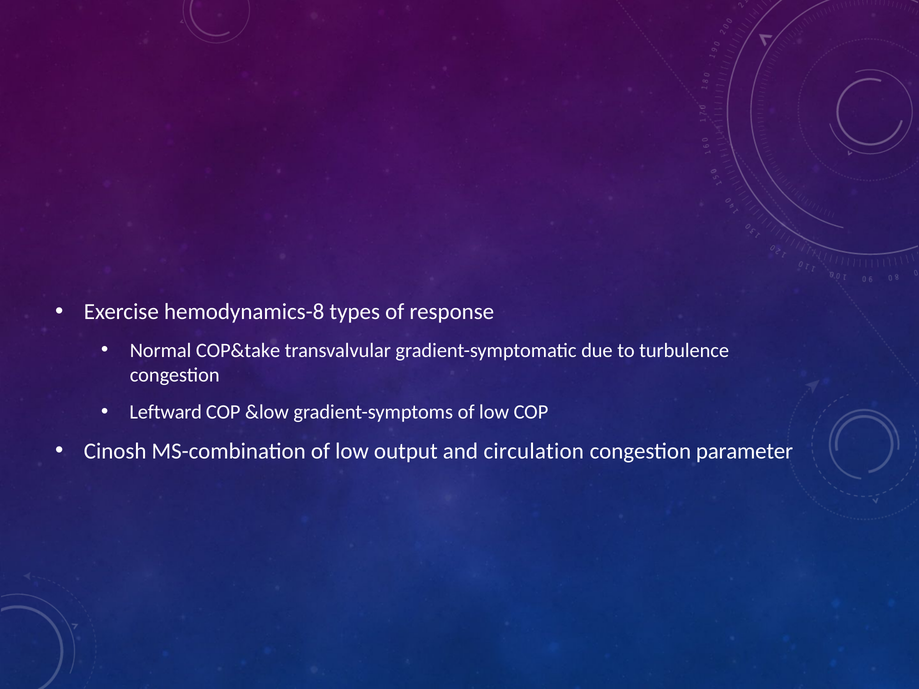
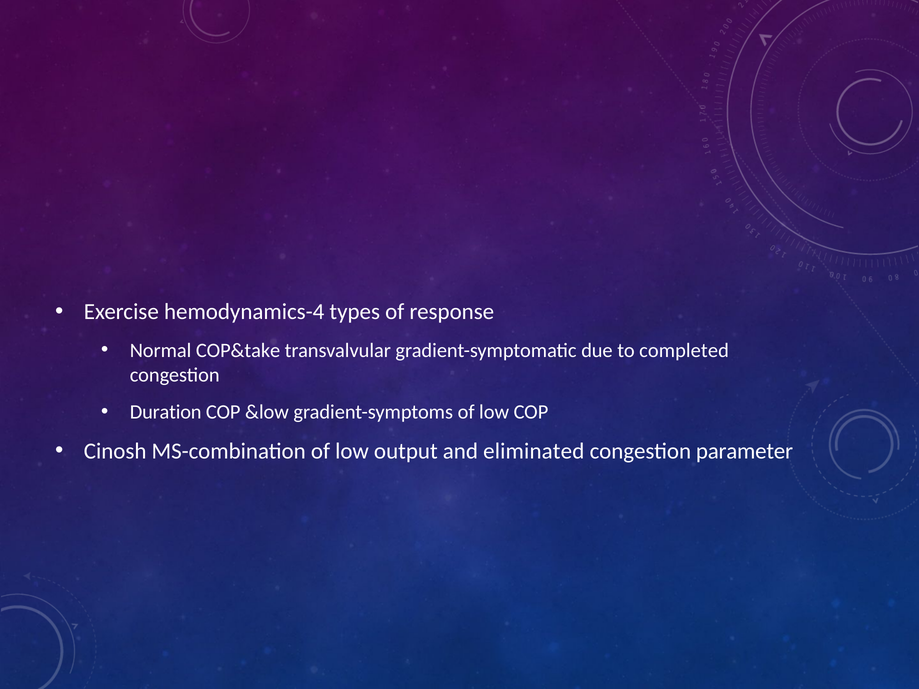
hemodynamics-8: hemodynamics-8 -> hemodynamics-4 (244, 312)
turbulence: turbulence -> completed (684, 351)
Leftward: Leftward -> Duration (166, 412)
circulation: circulation -> eliminated (534, 451)
